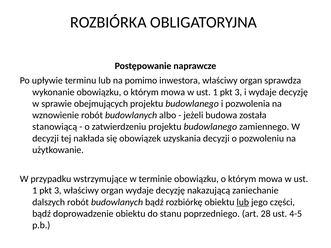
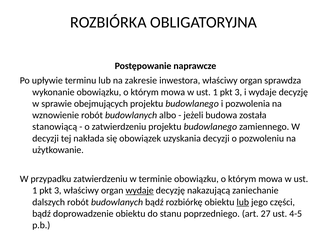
pomimo: pomimo -> zakresie (141, 81)
przypadku wstrzymujące: wstrzymujące -> zatwierdzeniu (100, 179)
wydaje underline: none -> present (140, 191)
28: 28 -> 27 (266, 214)
